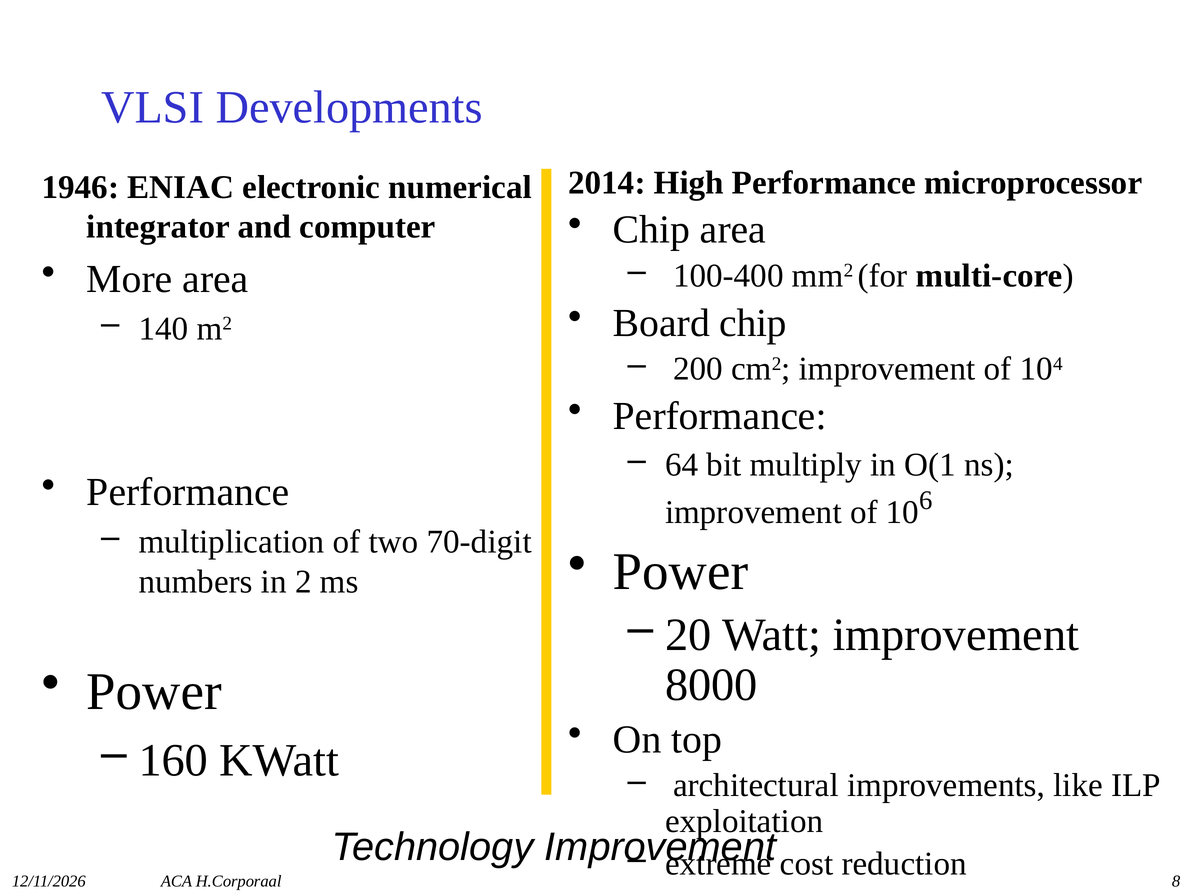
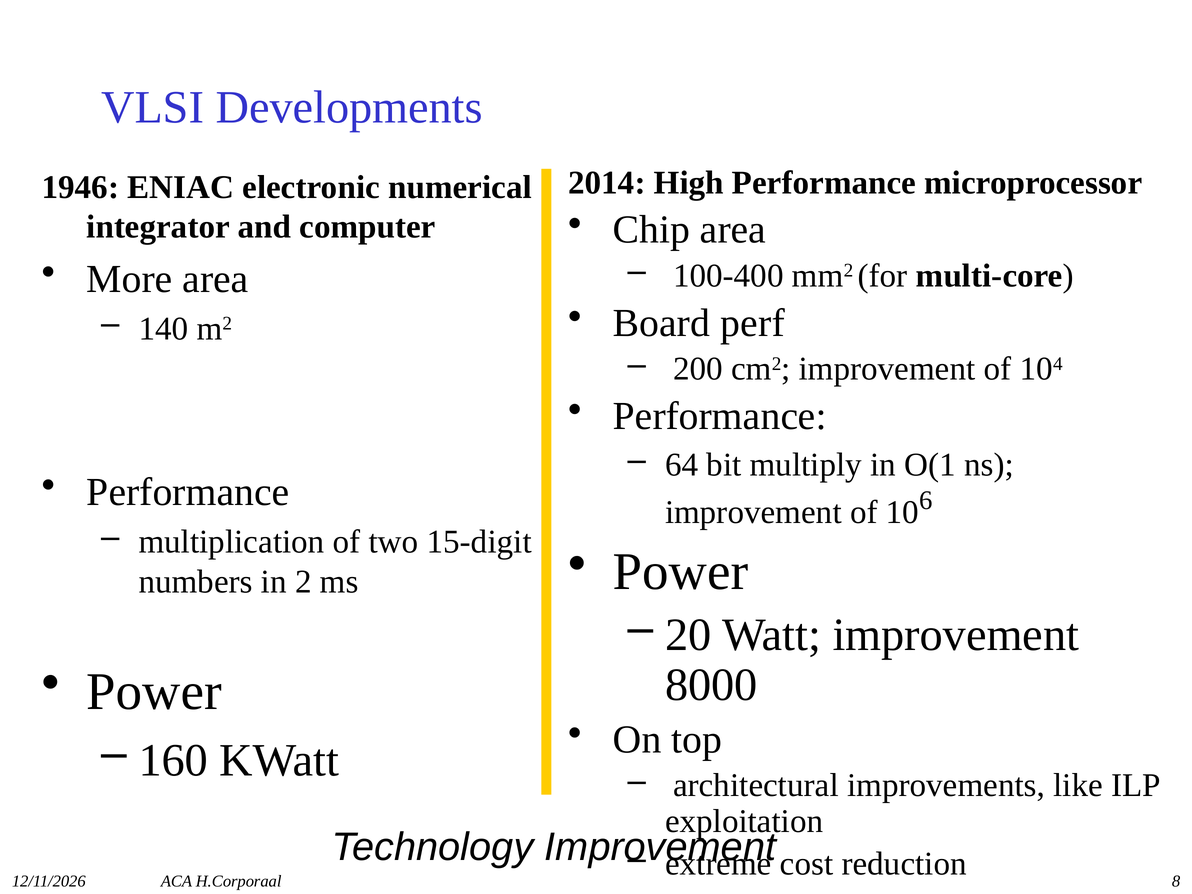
Board chip: chip -> perf (753, 323)
70-digit: 70-digit -> 15-digit (479, 542)
